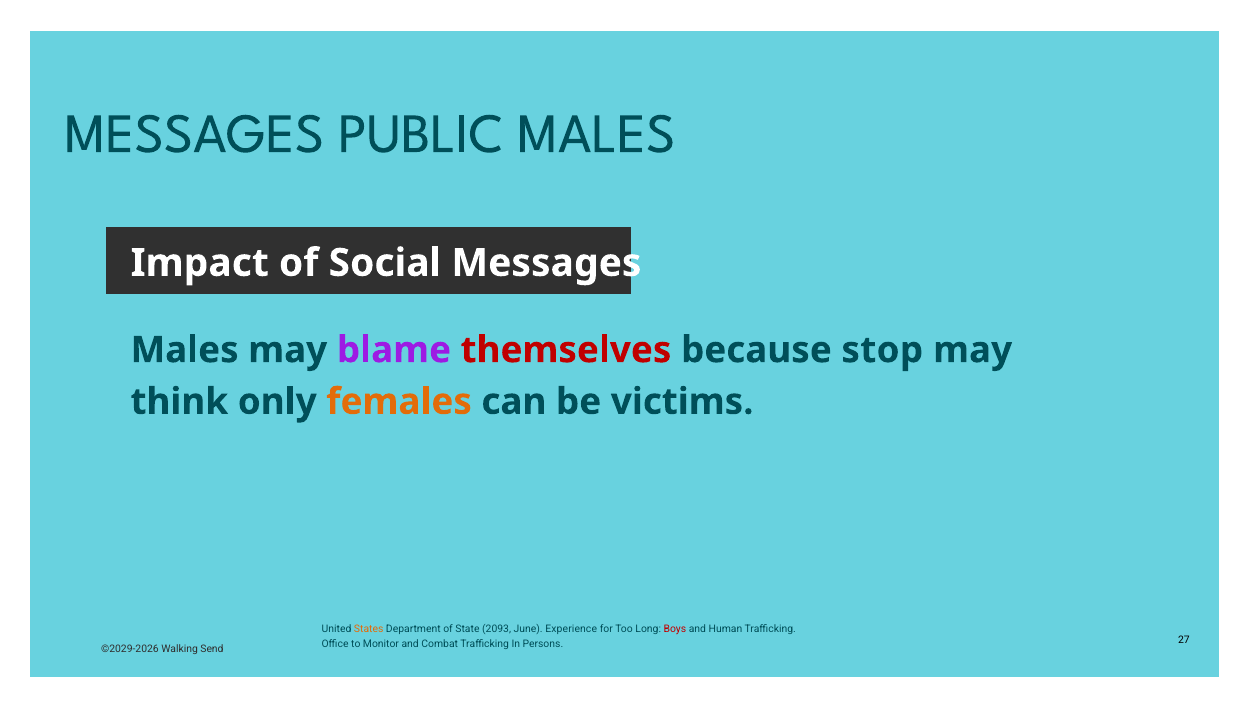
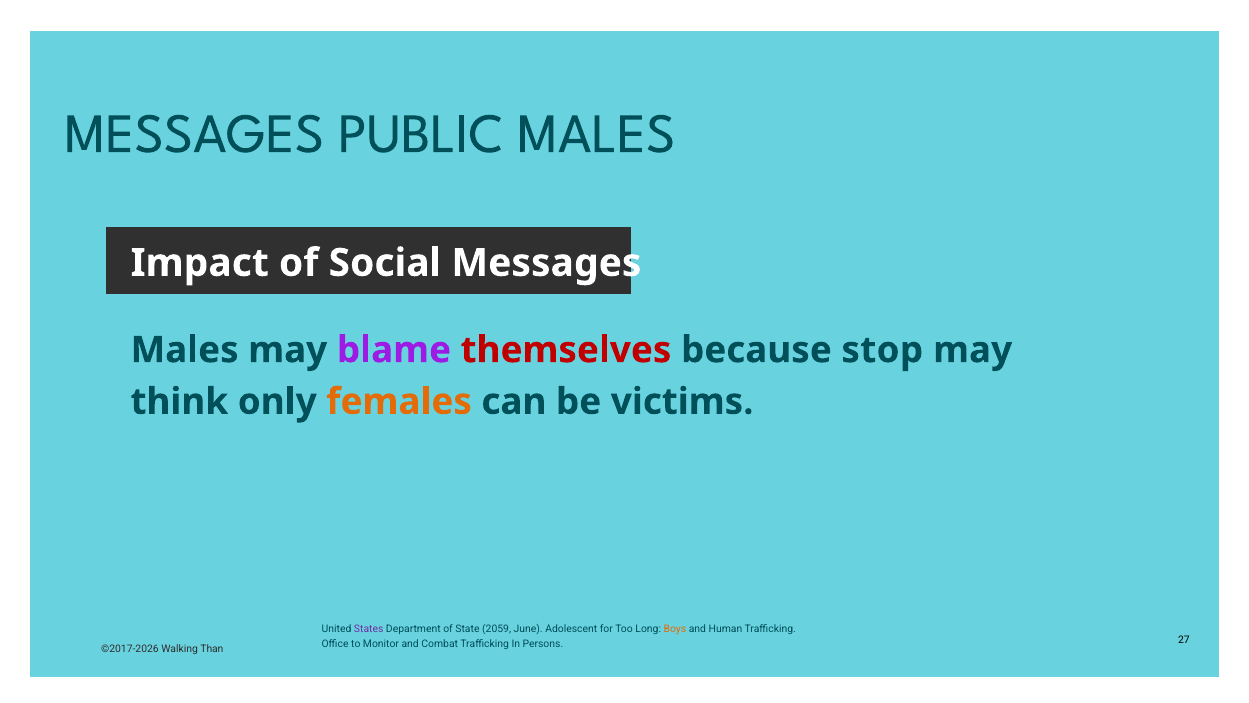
States colour: orange -> purple (369, 629)
2093: 2093 -> 2059 (497, 629)
Experience: Experience -> Adolescent (571, 629)
Boys colour: red -> orange (675, 629)
©2029-2026: ©2029-2026 -> ©2017-2026 (130, 649)
Send: Send -> Than (212, 649)
